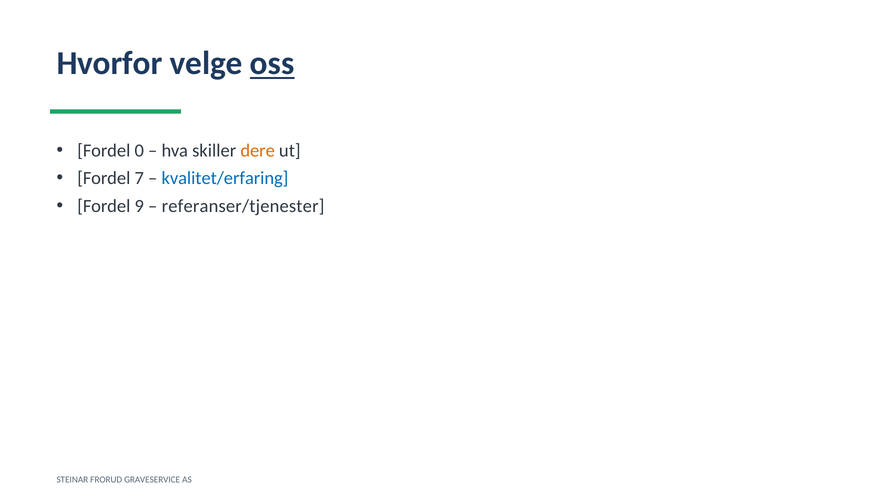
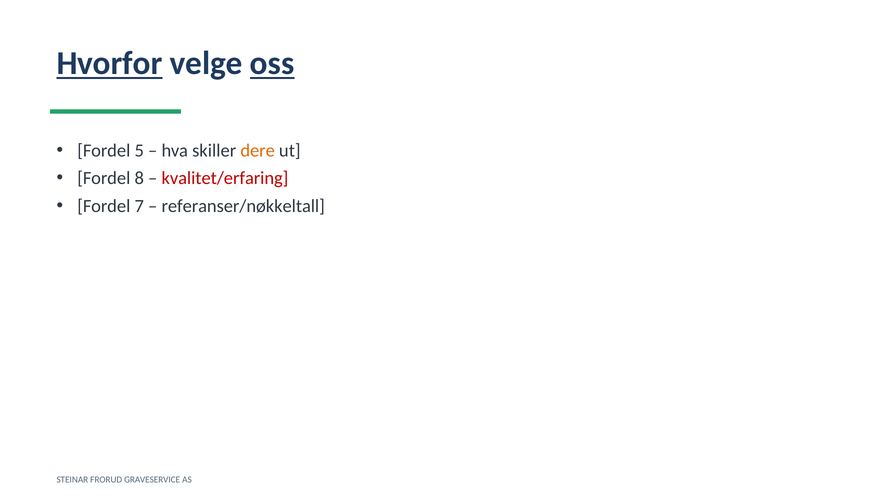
Hvorfor underline: none -> present (109, 63)
0: 0 -> 5 (139, 150)
7: 7 -> 8 (139, 178)
kvalitet/erfaring colour: blue -> red (225, 178)
9: 9 -> 7 (139, 206)
referanser/tjenester: referanser/tjenester -> referanser/nøkkeltall (243, 206)
